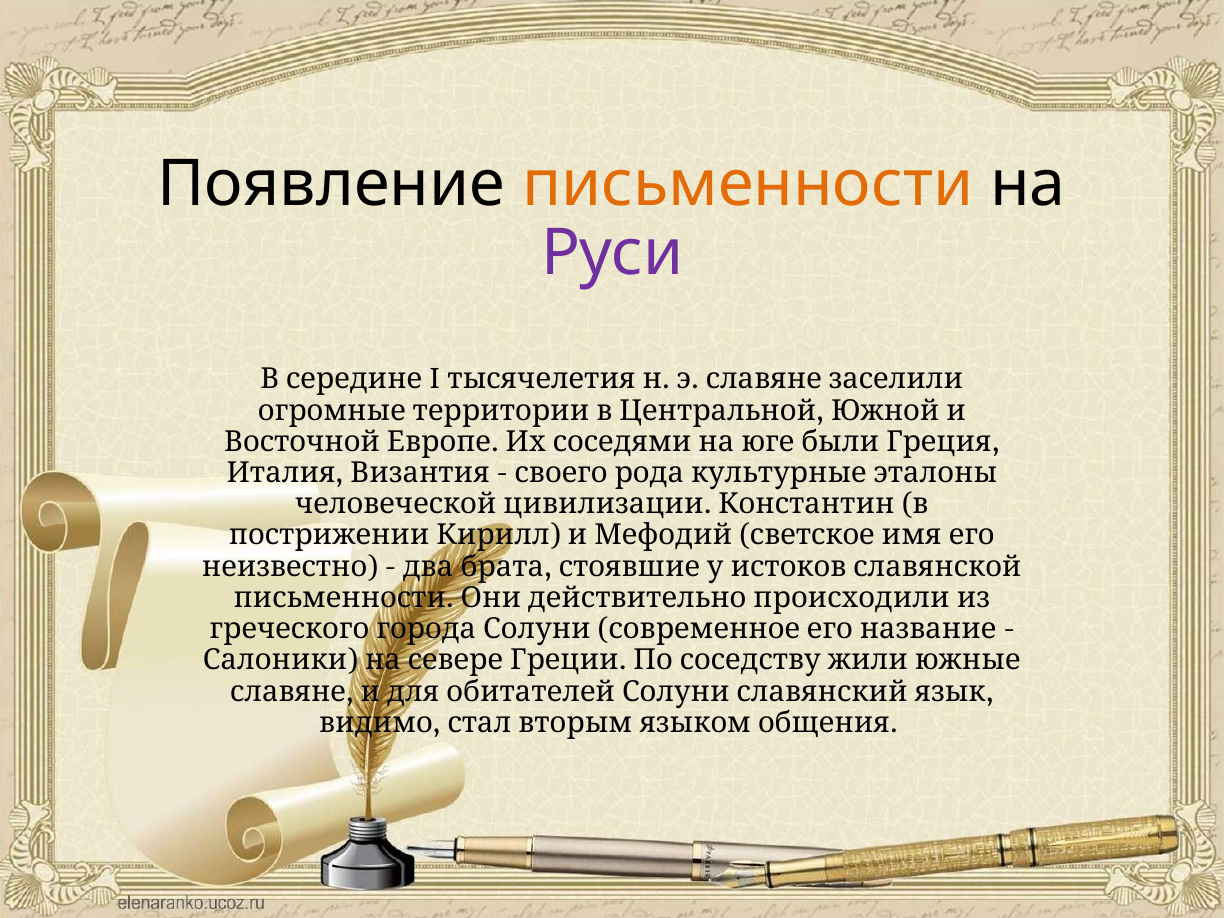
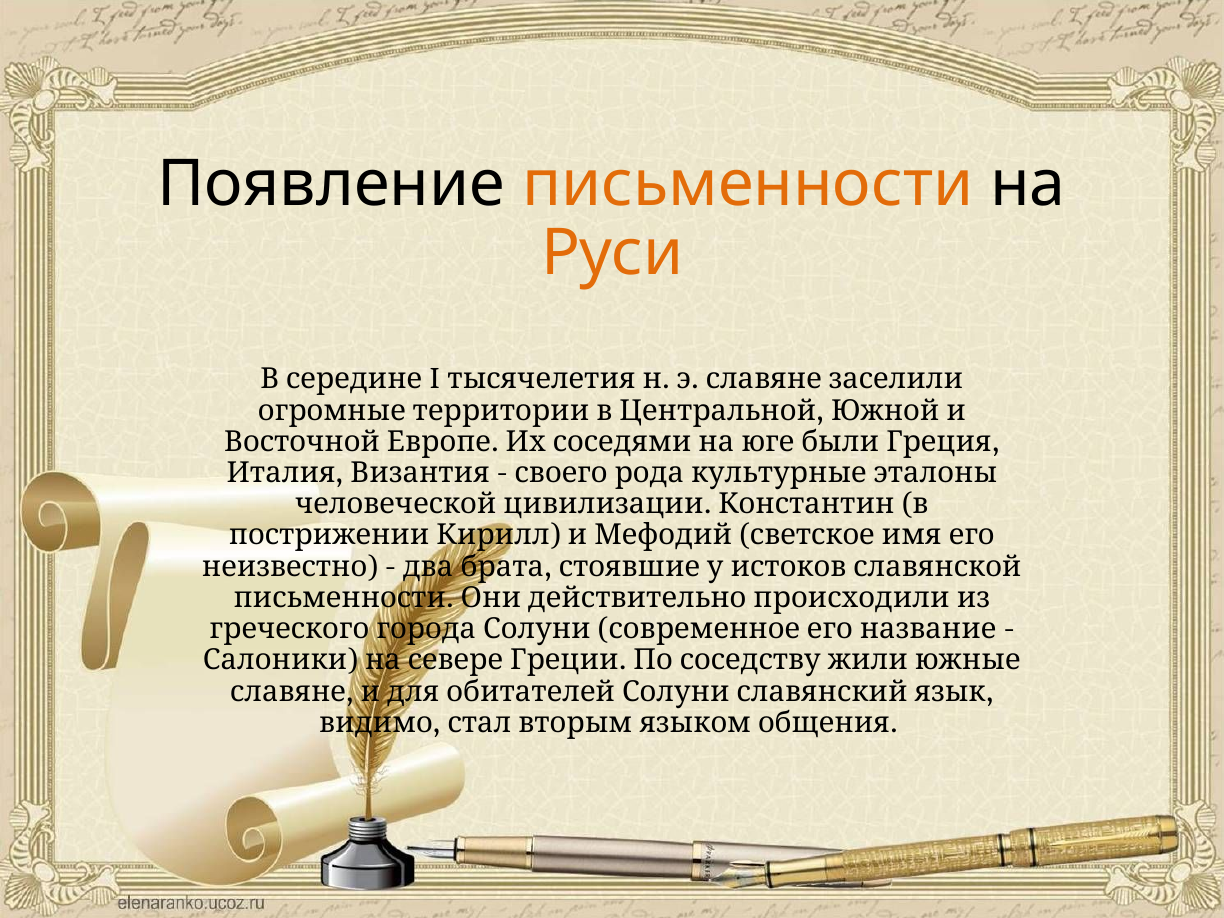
Руси colour: purple -> orange (612, 254)
